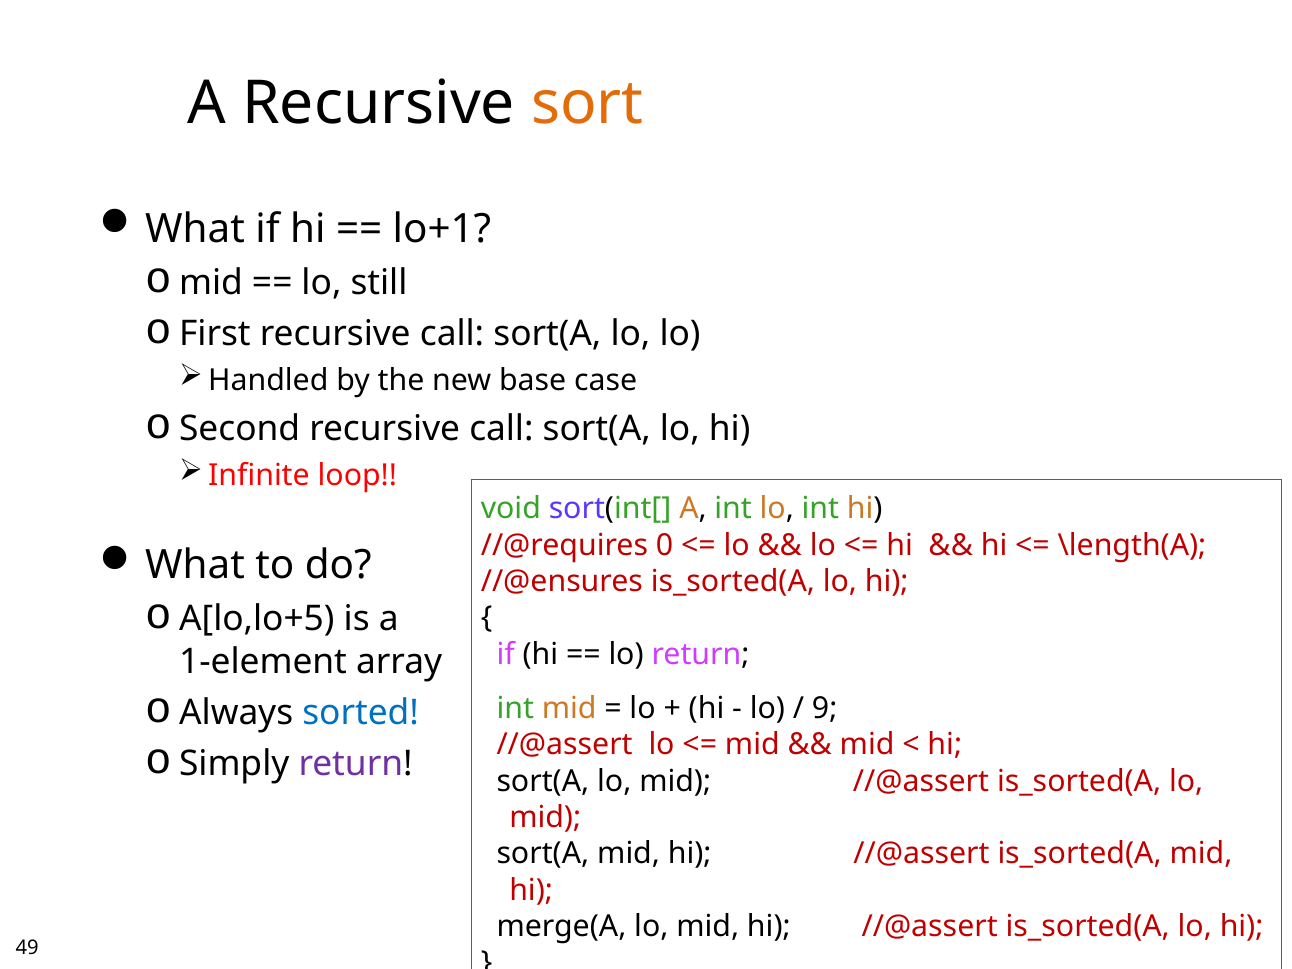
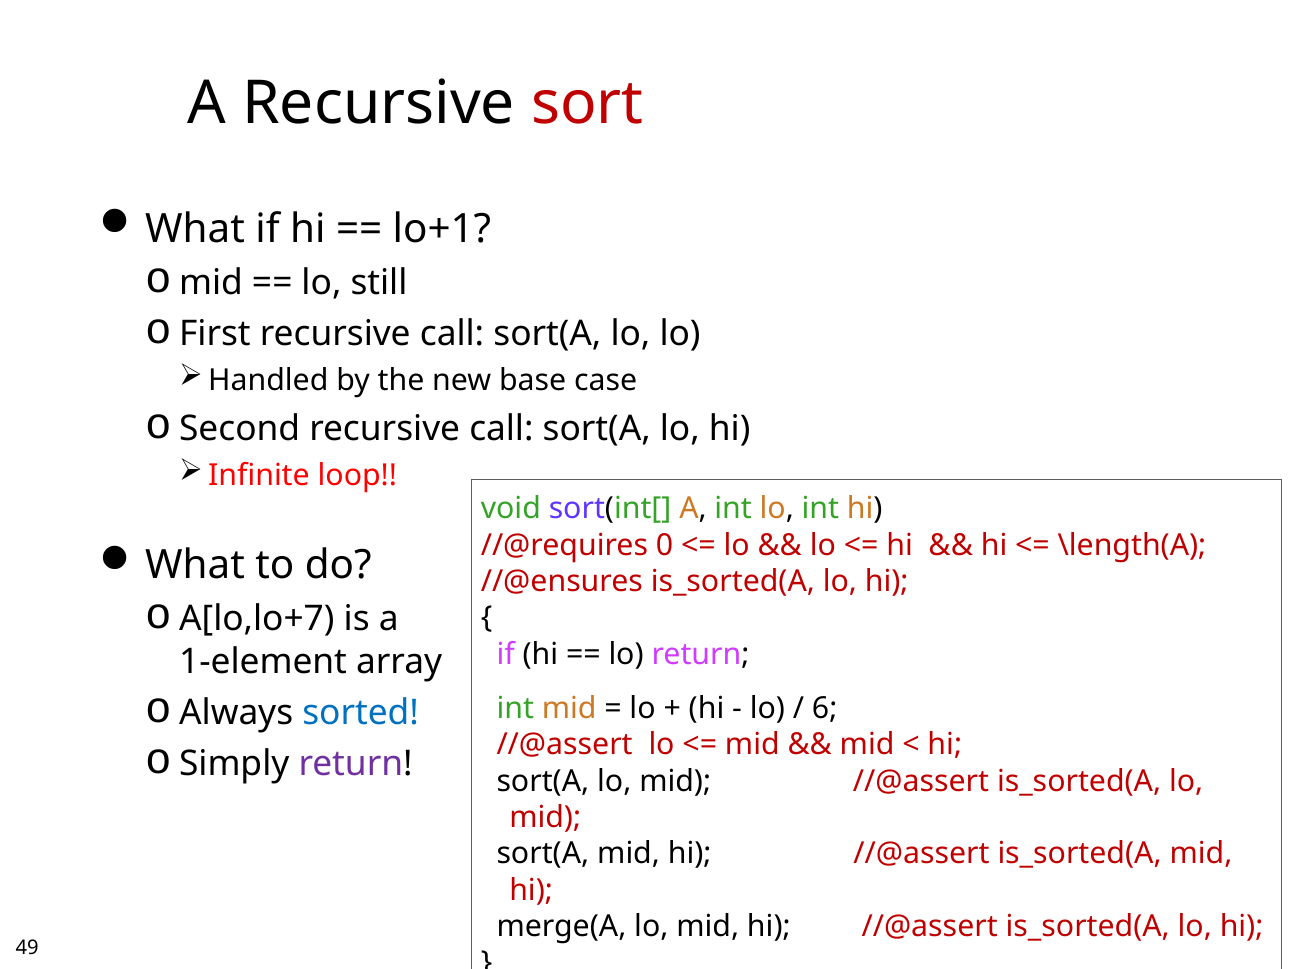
sort colour: orange -> red (587, 104)
A[lo,lo+5: A[lo,lo+5 -> A[lo,lo+7 (257, 619)
9: 9 -> 6 (825, 709)
